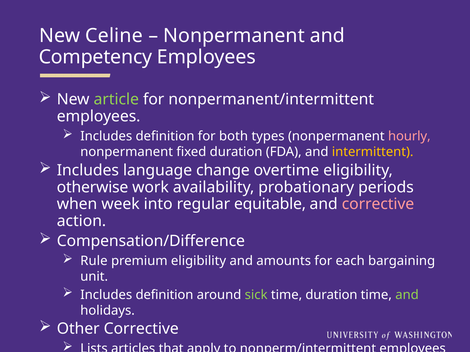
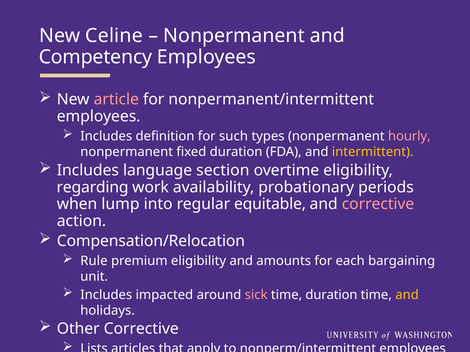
article colour: light green -> pink (116, 100)
both: both -> such (234, 136)
change: change -> section (223, 171)
otherwise: otherwise -> regarding (93, 187)
week: week -> lump (120, 204)
Compensation/Difference: Compensation/Difference -> Compensation/Relocation (151, 241)
definition: definition -> impacted (164, 295)
sick colour: light green -> pink (256, 295)
and colour: light green -> yellow (407, 295)
